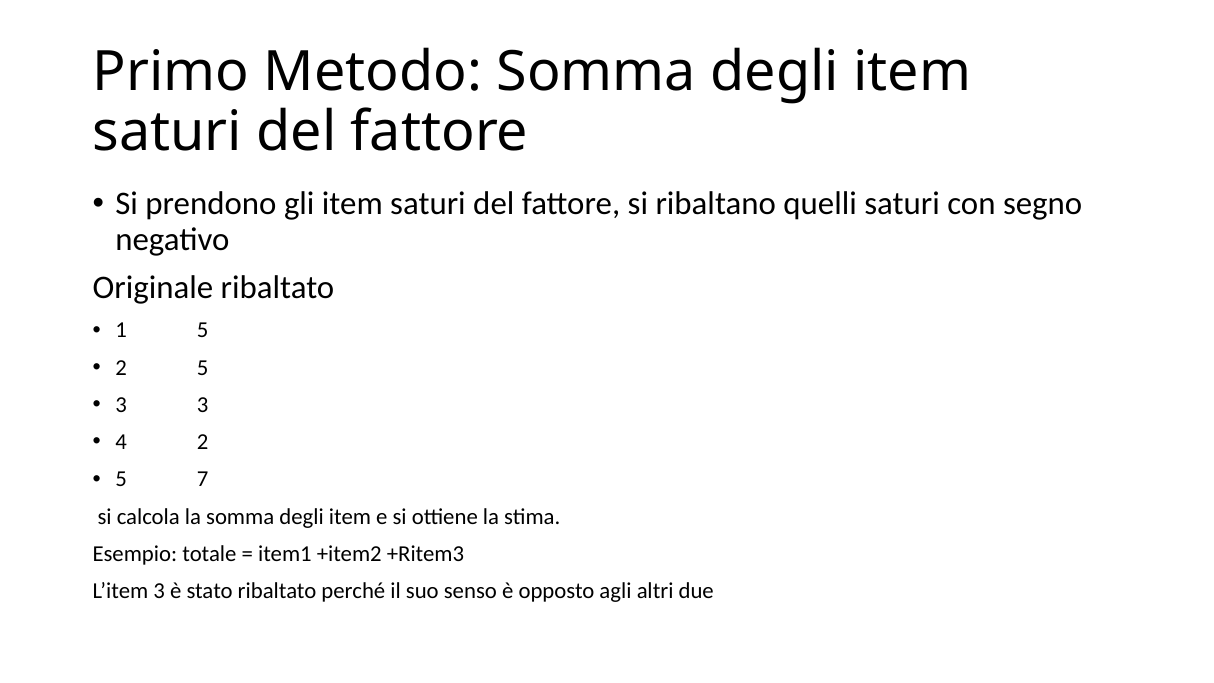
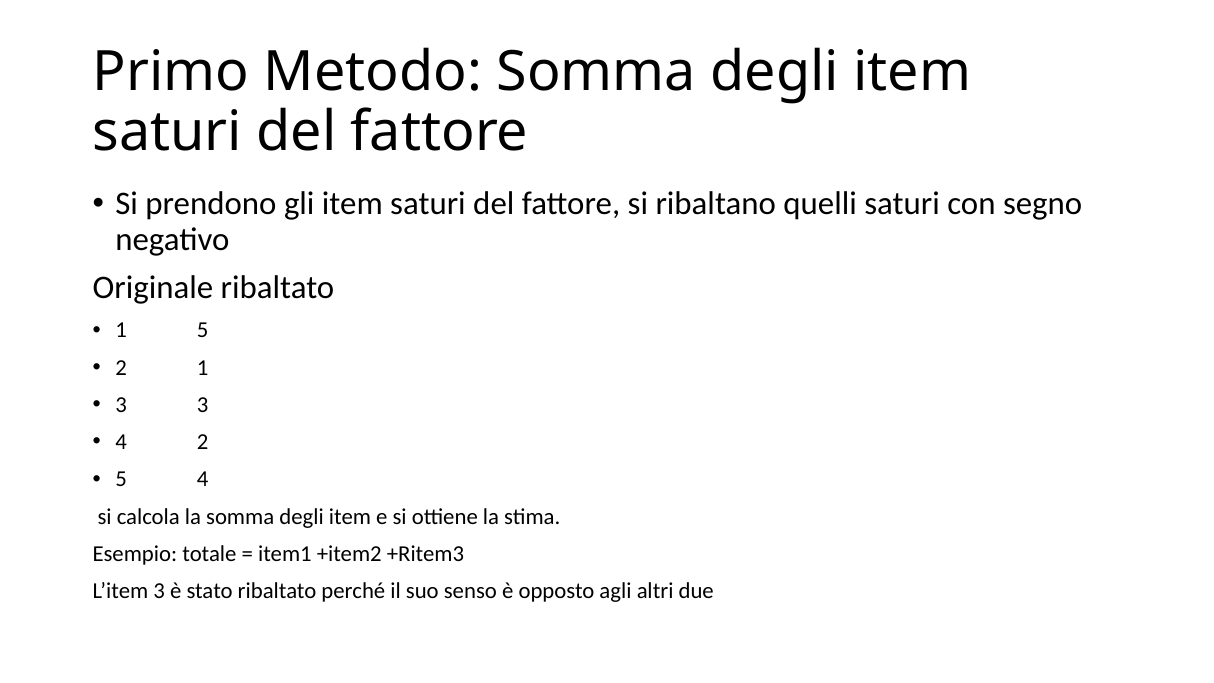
2 5: 5 -> 1 (203, 368)
5 7: 7 -> 4 (203, 479)
